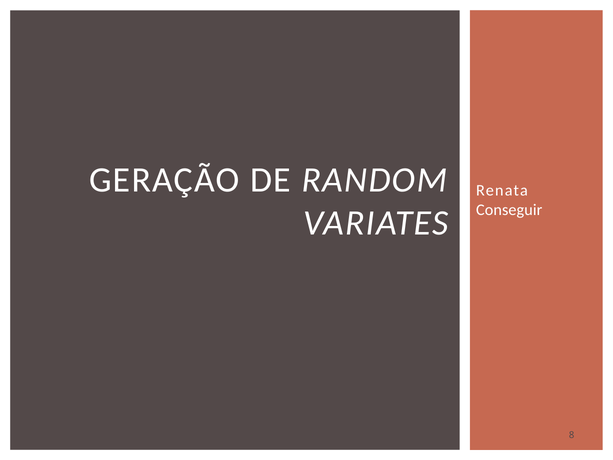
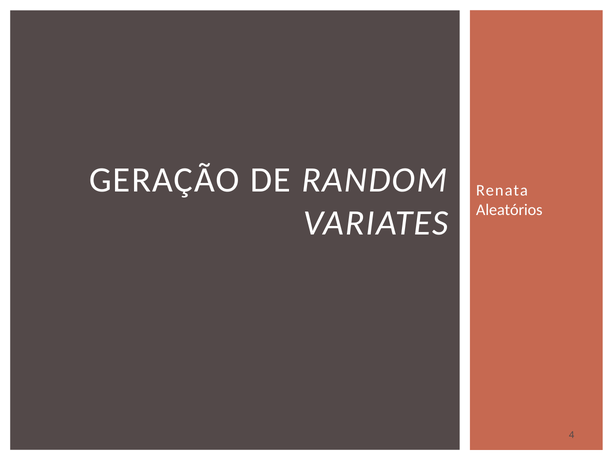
Conseguir: Conseguir -> Aleatórios (509, 210)
8: 8 -> 4 (572, 435)
